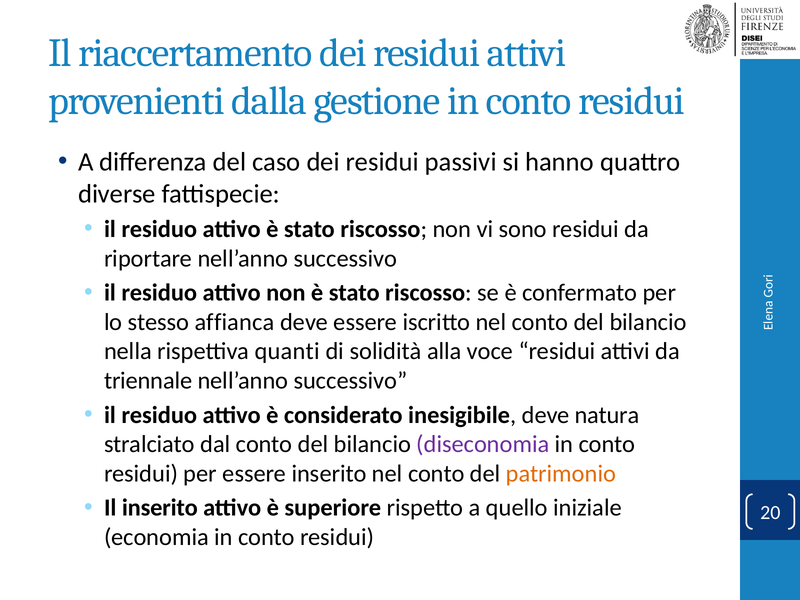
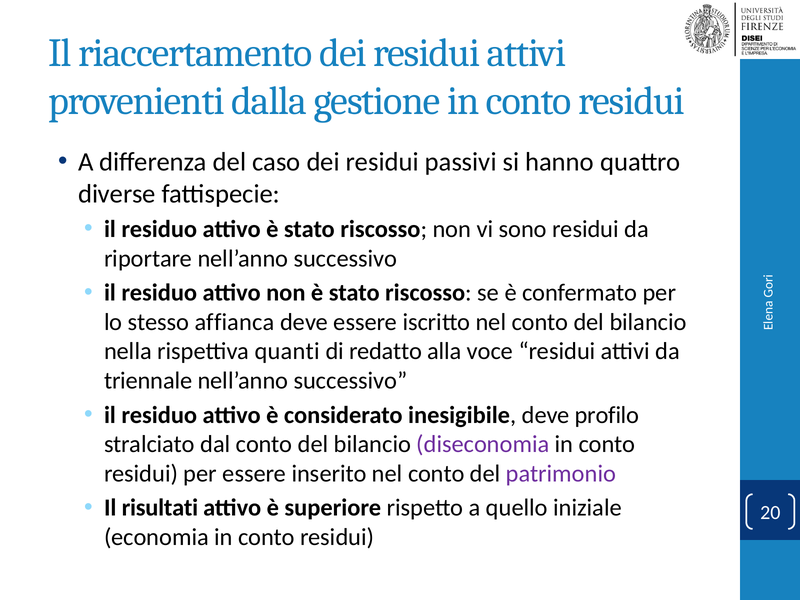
solidità: solidità -> redatto (386, 351)
natura: natura -> profilo (607, 415)
patrimonio colour: orange -> purple (561, 474)
Il inserito: inserito -> risultati (160, 508)
